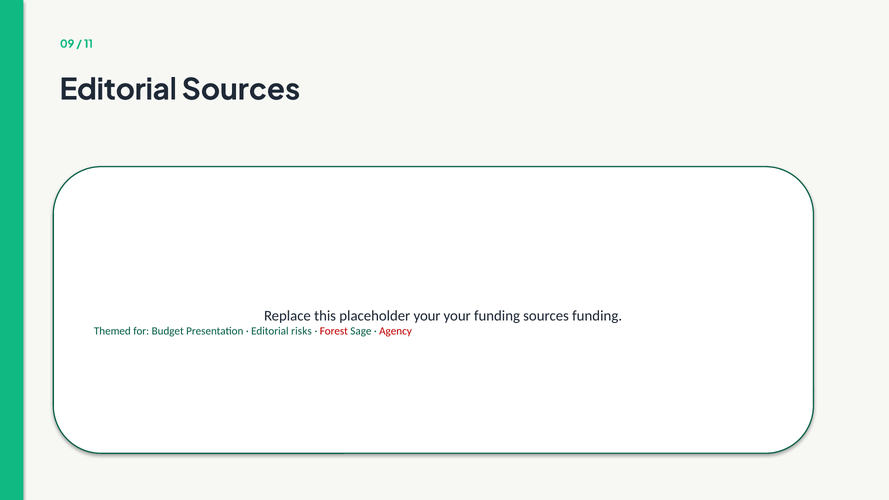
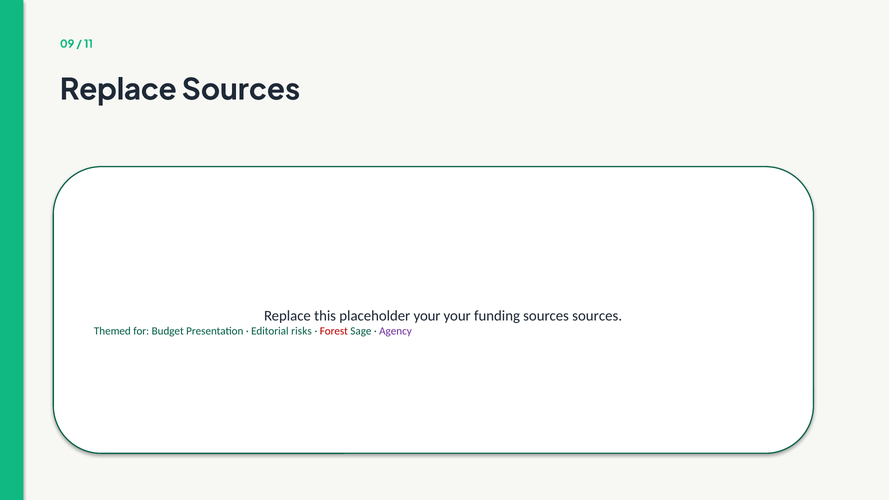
Editorial: Editorial -> Replace (118, 90)
sources funding: funding -> sources (597, 316)
Agency colour: red -> purple (396, 331)
